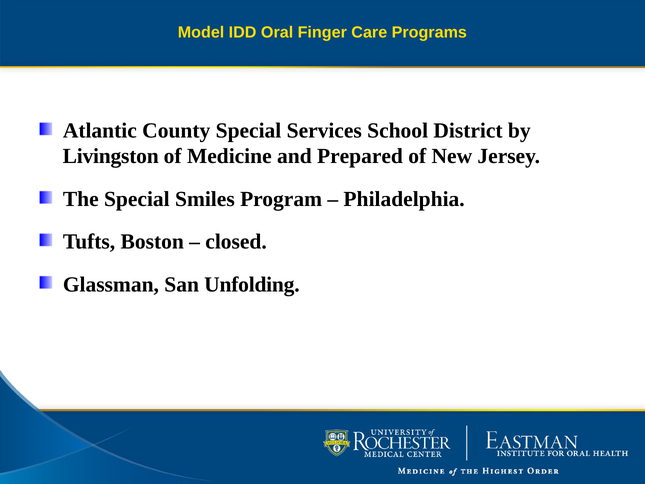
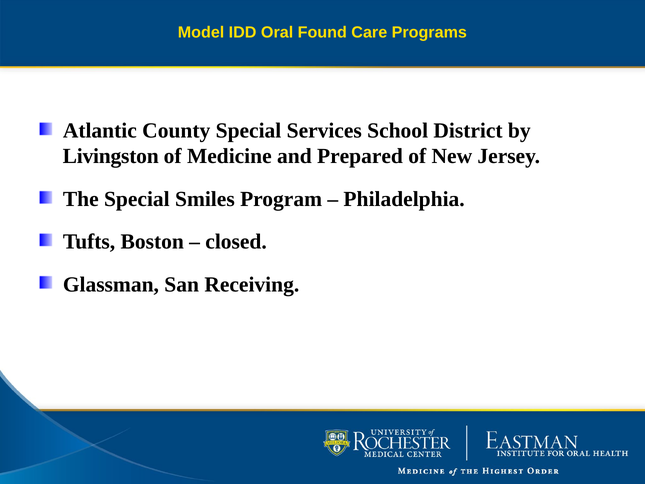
Finger: Finger -> Found (322, 32)
Unfolding: Unfolding -> Receiving (252, 284)
